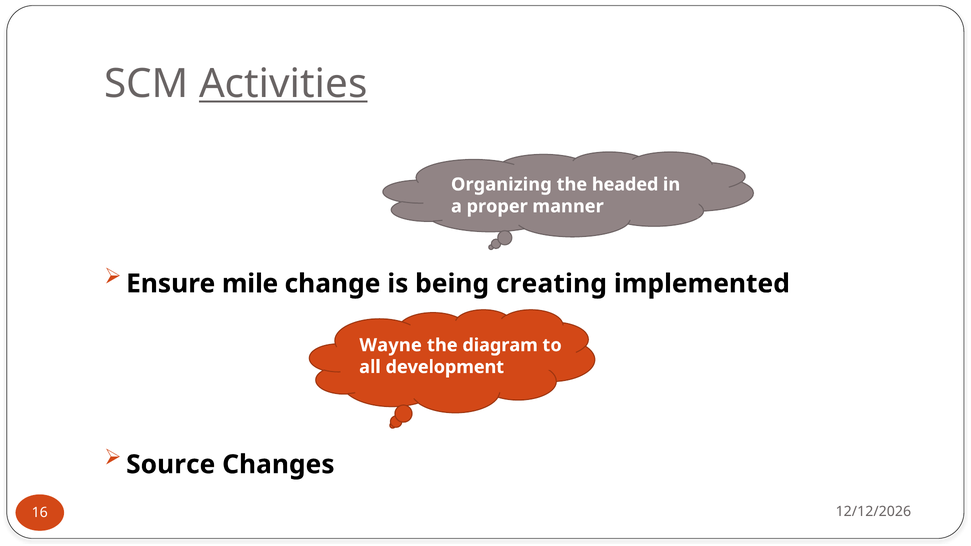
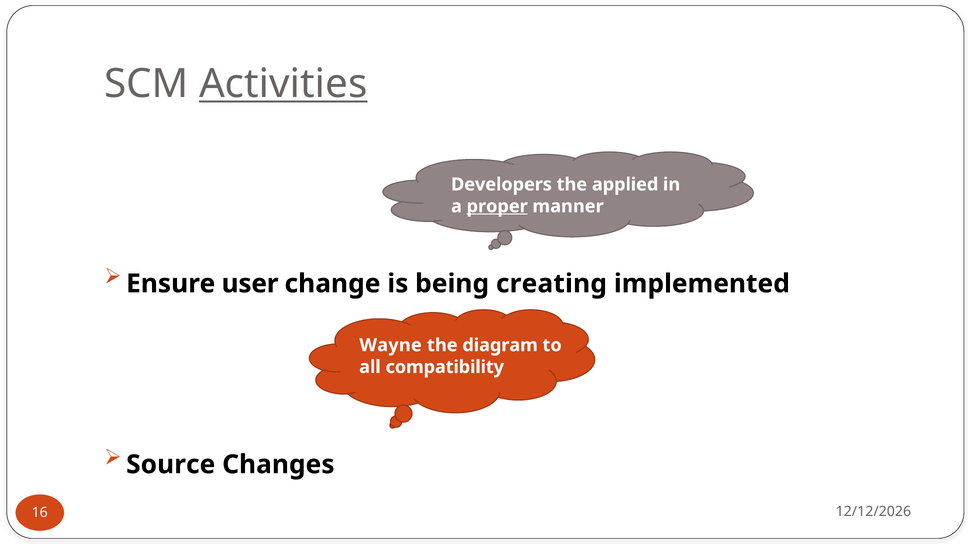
Organizing: Organizing -> Developers (501, 185)
headed: headed -> applied (625, 185)
proper underline: none -> present (497, 206)
mile: mile -> user (250, 284)
development: development -> compatibility (445, 367)
